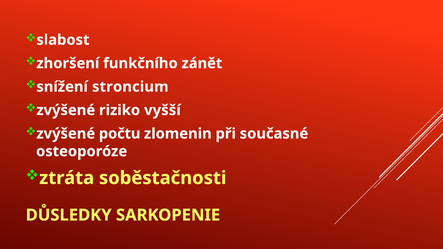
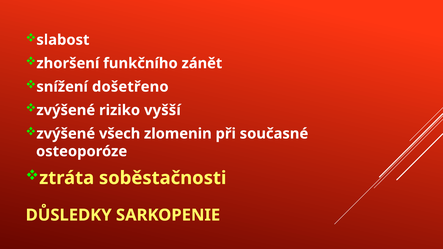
stroncium: stroncium -> došetřeno (130, 87)
počtu: počtu -> všech (120, 134)
